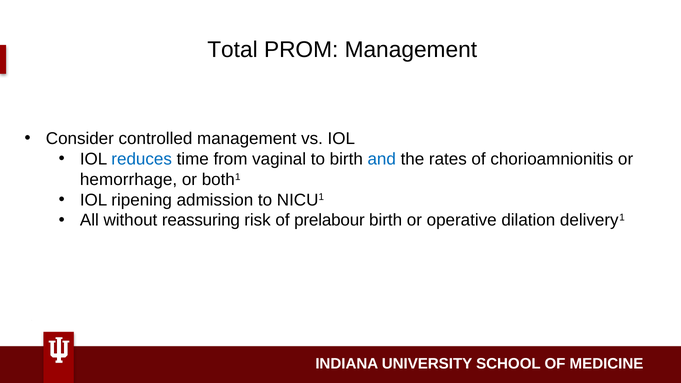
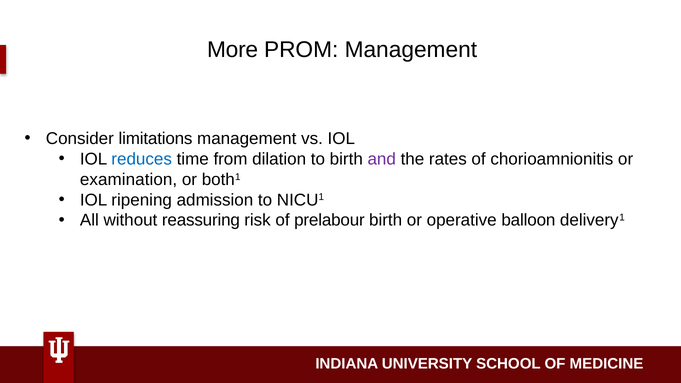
Total: Total -> More (233, 50)
controlled: controlled -> limitations (156, 139)
vaginal: vaginal -> dilation (279, 159)
and colour: blue -> purple (382, 159)
hemorrhage: hemorrhage -> examination (129, 180)
dilation: dilation -> balloon (528, 220)
